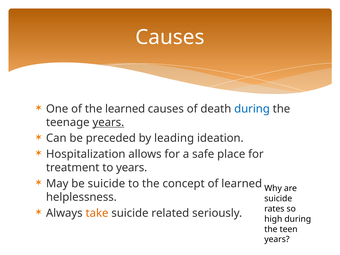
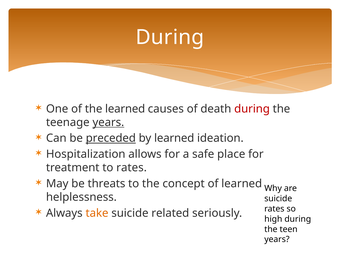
Causes: Causes -> During (170, 37)
during colour: blue -> red (252, 109)
preceded underline: none -> present (111, 138)
by leading: leading -> learned (174, 138)
to years: years -> rates (132, 168)
be suicide: suicide -> threats (106, 184)
